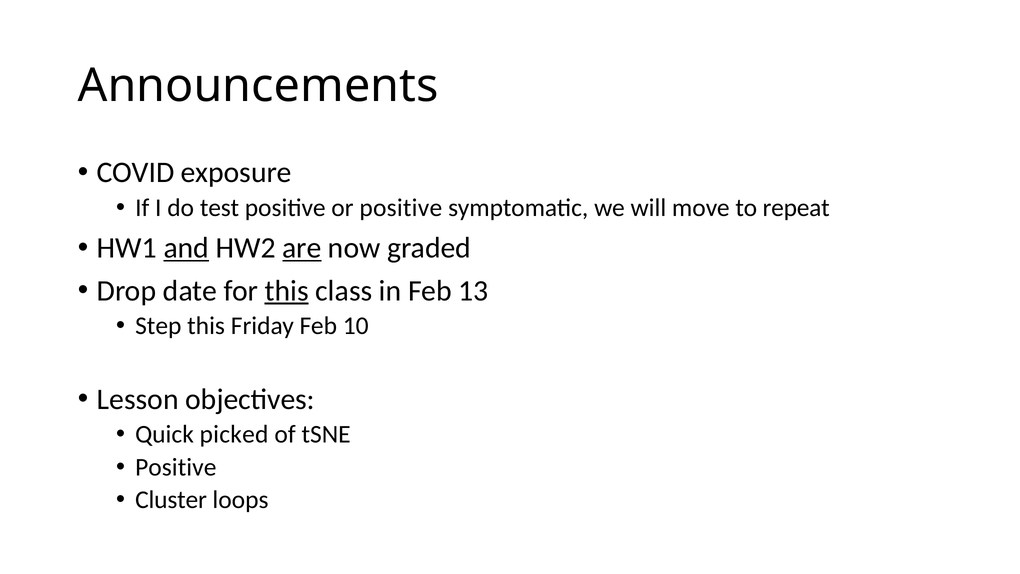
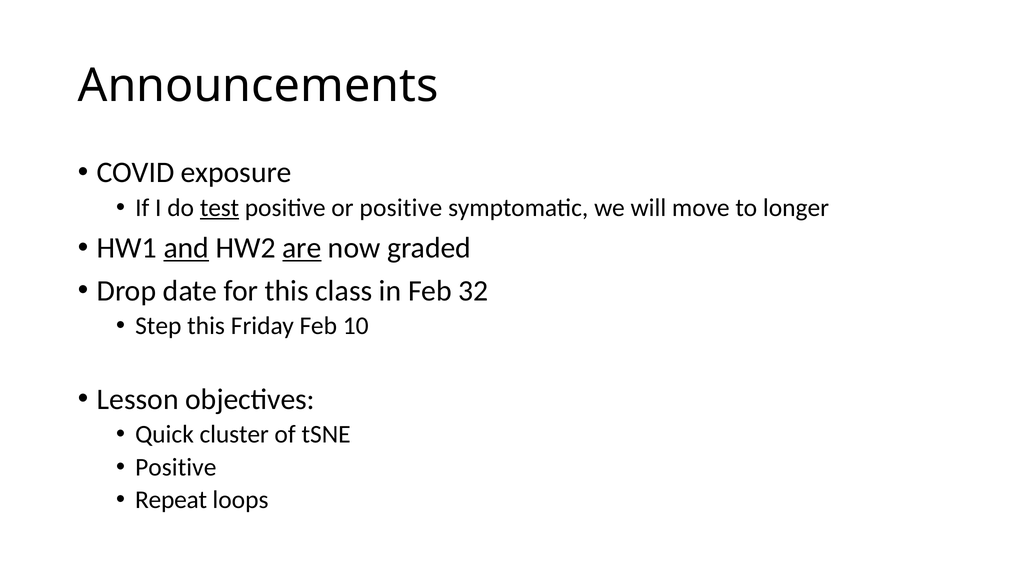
test underline: none -> present (220, 208)
repeat: repeat -> longer (796, 208)
this underline: present -> none (287, 291)
13: 13 -> 32 (473, 291)
picked: picked -> cluster (234, 434)
Cluster: Cluster -> Repeat (171, 500)
